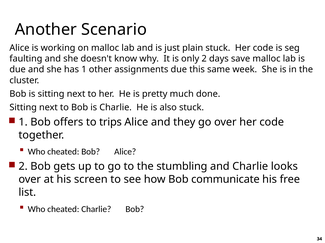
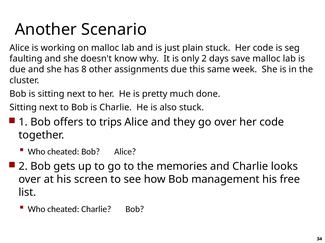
has 1: 1 -> 8 (84, 70)
stumbling: stumbling -> memories (182, 167)
communicate: communicate -> management (225, 180)
